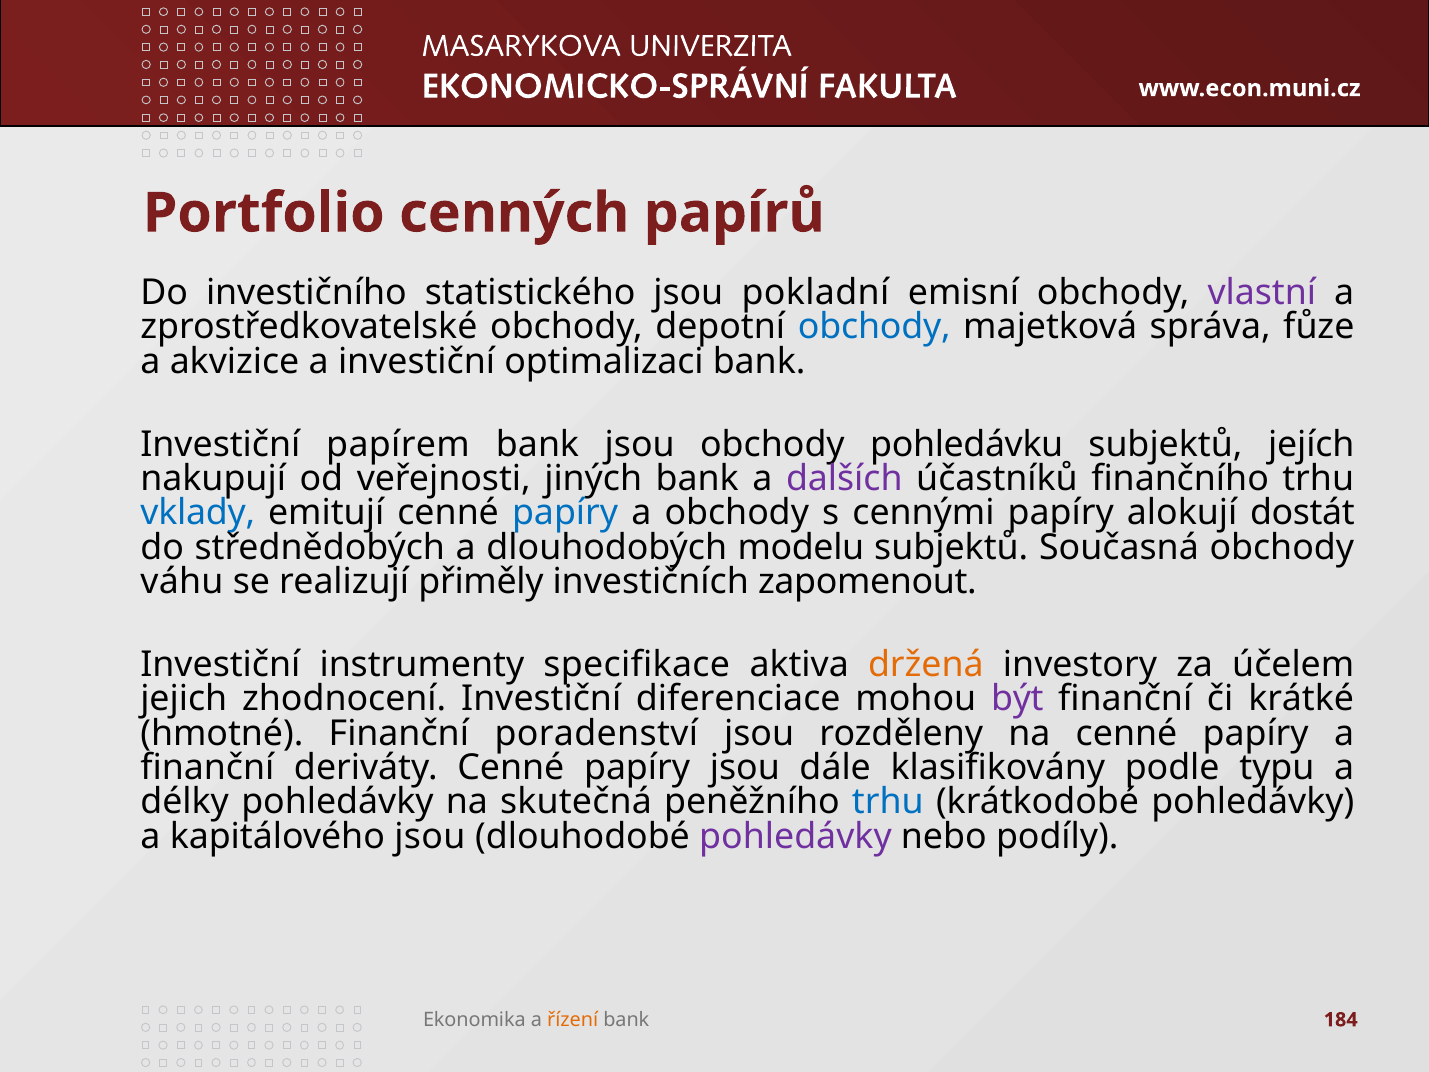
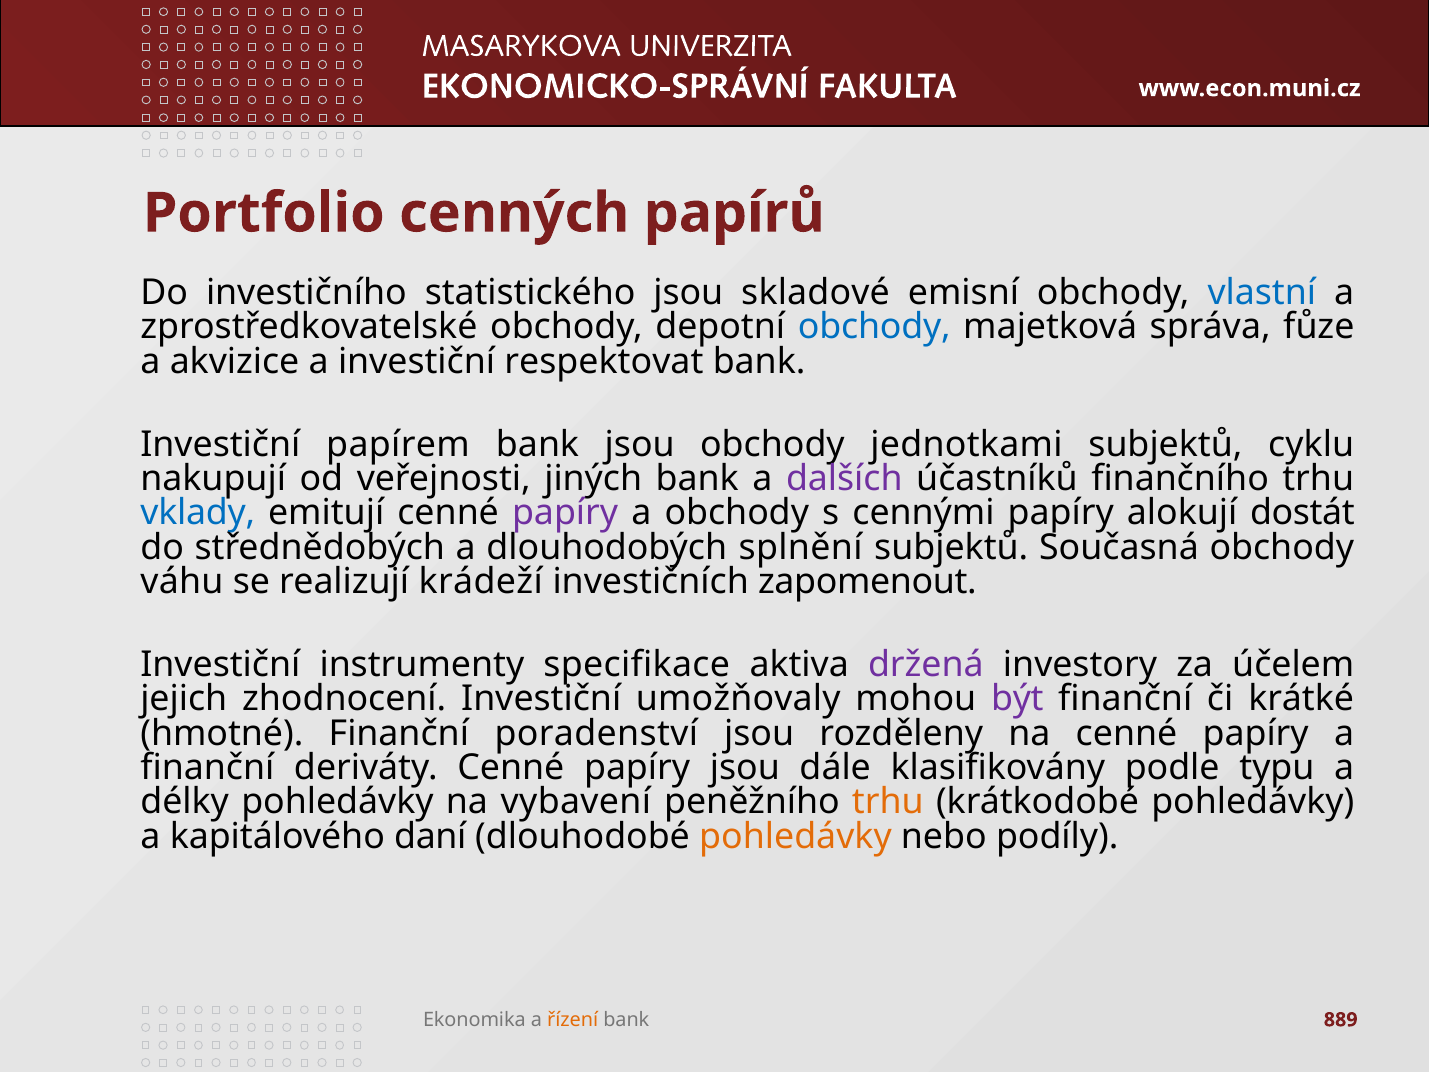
pokladní: pokladní -> skladové (816, 293)
vlastní colour: purple -> blue (1262, 293)
optimalizaci: optimalizaci -> respektovat (604, 361)
pohledávku: pohledávku -> jednotkami (966, 444)
jejích: jejích -> cyklu (1311, 444)
papíry colour: blue -> purple (565, 513)
modelu: modelu -> splnění (801, 547)
přiměly: přiměly -> krádeží (481, 582)
držená colour: orange -> purple (926, 664)
diferenciace: diferenciace -> umožňovaly (738, 699)
skutečná: skutečná -> vybavení (576, 802)
trhu colour: blue -> orange (888, 802)
kapitálového jsou: jsou -> daní (430, 836)
pohledávky colour: purple -> orange (795, 836)
184: 184 -> 889 (1341, 1020)
